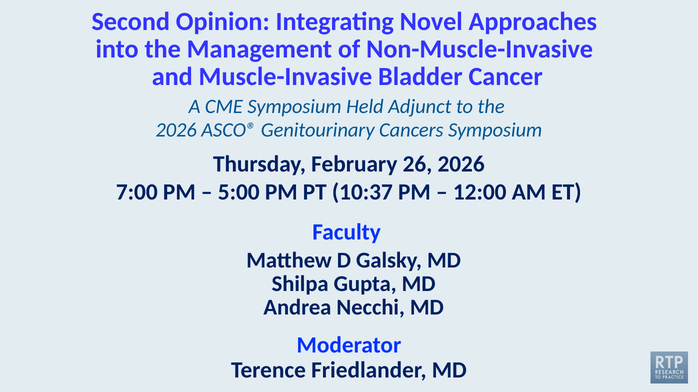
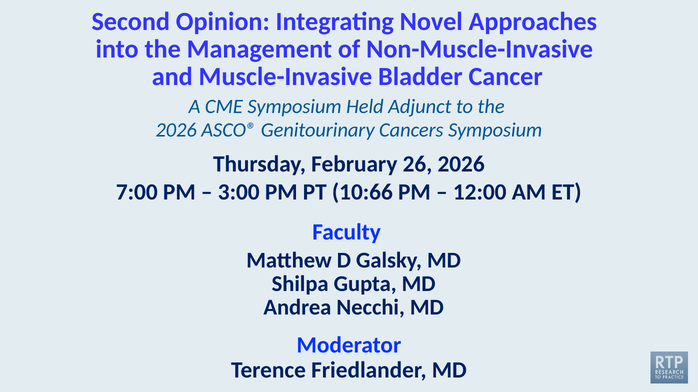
5:00: 5:00 -> 3:00 (239, 192)
10:37: 10:37 -> 10:66 (362, 192)
